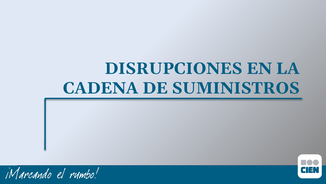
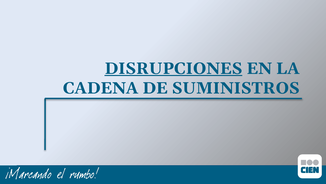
DISRUPCIONES underline: none -> present (173, 68)
